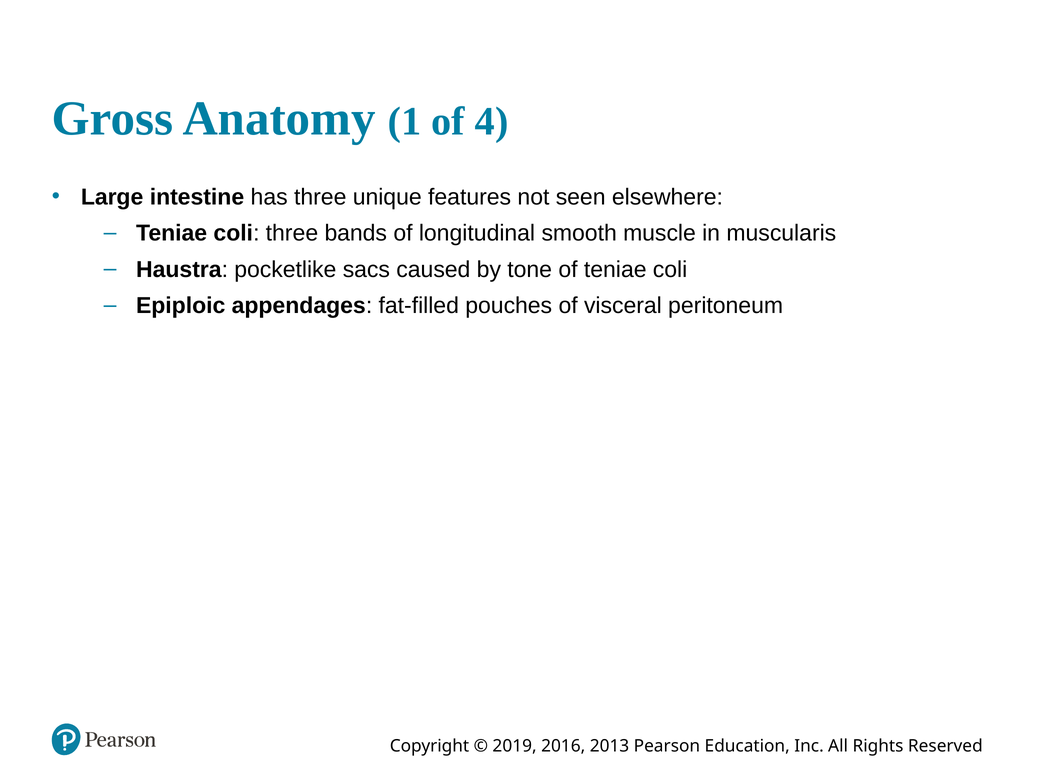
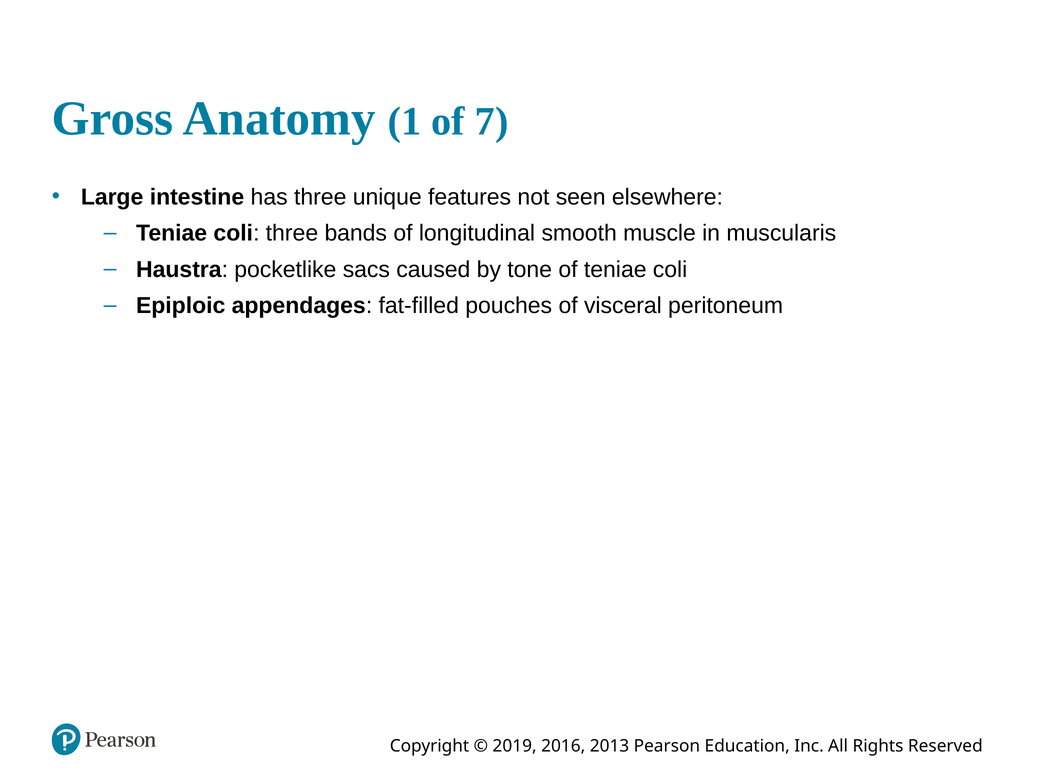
4: 4 -> 7 (492, 122)
